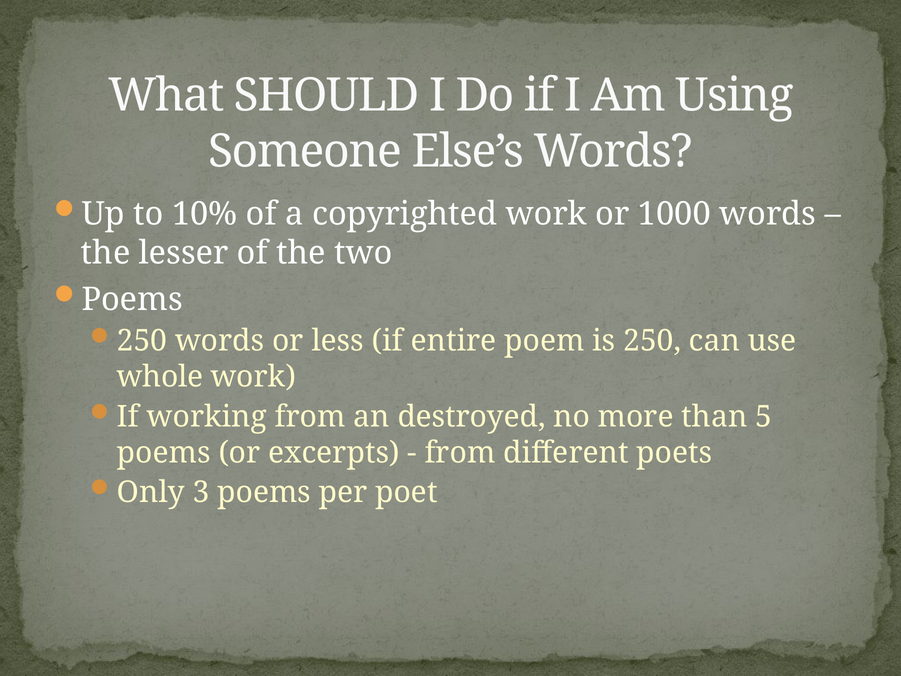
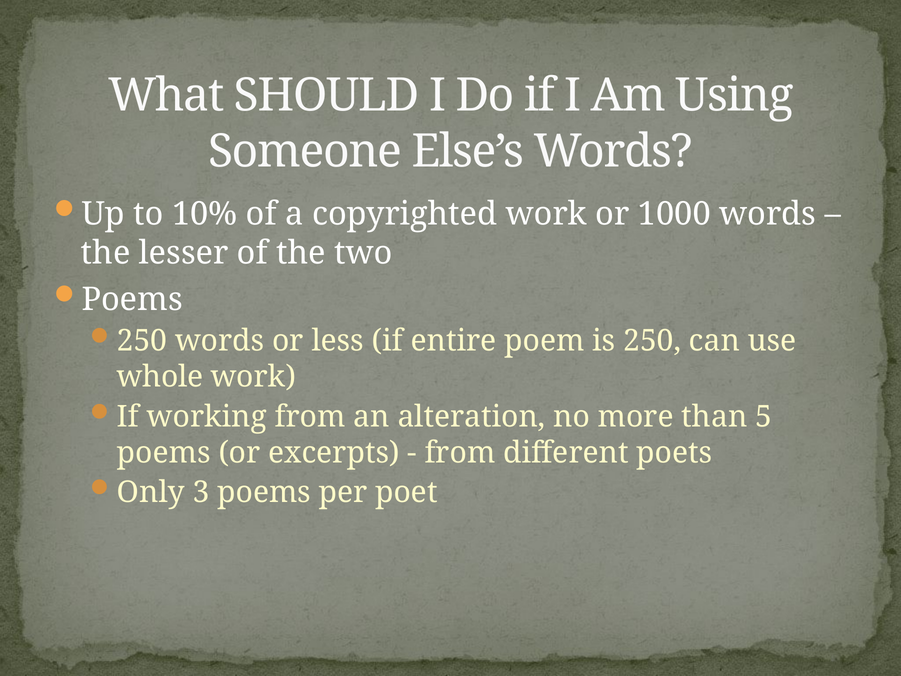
destroyed: destroyed -> alteration (471, 416)
